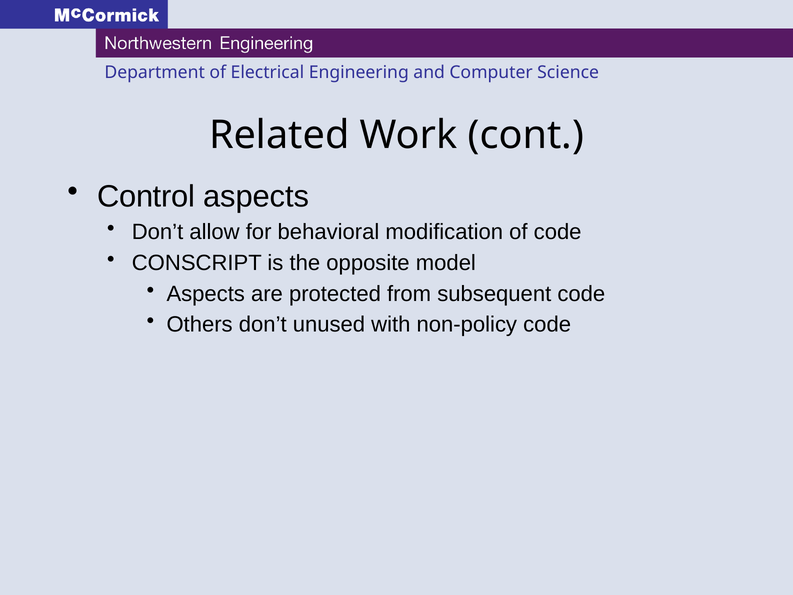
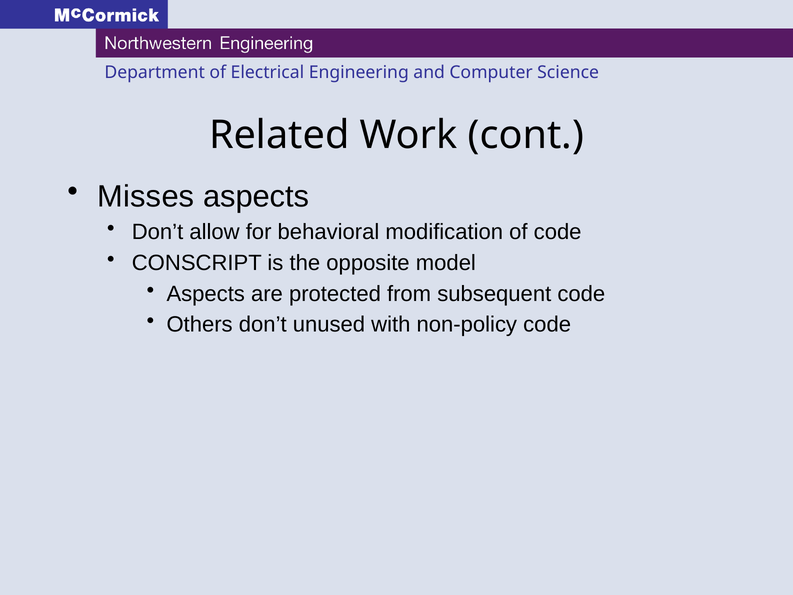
Control: Control -> Misses (146, 196)
